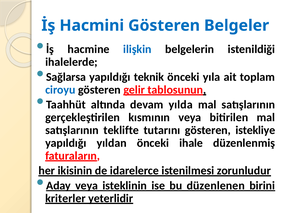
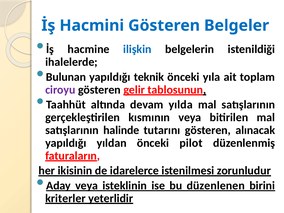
Sağlarsa: Sağlarsa -> Bulunan (66, 77)
ciroyu colour: blue -> purple (60, 90)
teklifte: teklifte -> halinde (121, 130)
istekliye: istekliye -> alınacak (255, 130)
ihale: ihale -> pilot (191, 143)
